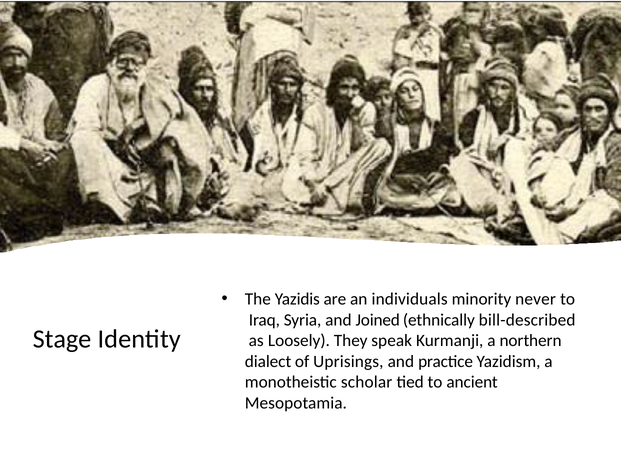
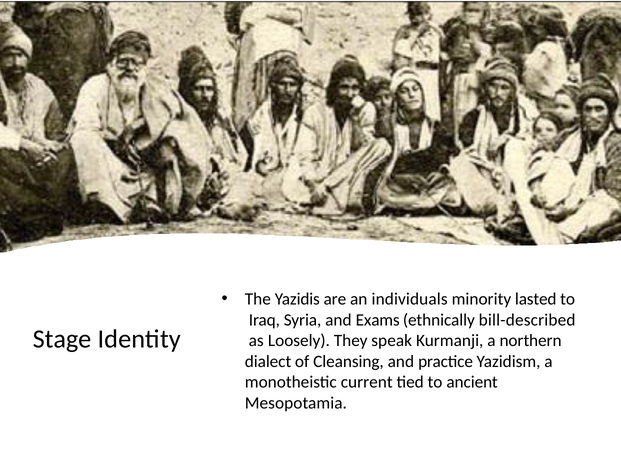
never: never -> lasted (536, 299)
Joined: Joined -> Exams (378, 320)
Uprisings: Uprisings -> Cleansing (348, 361)
scholar: scholar -> current (367, 382)
